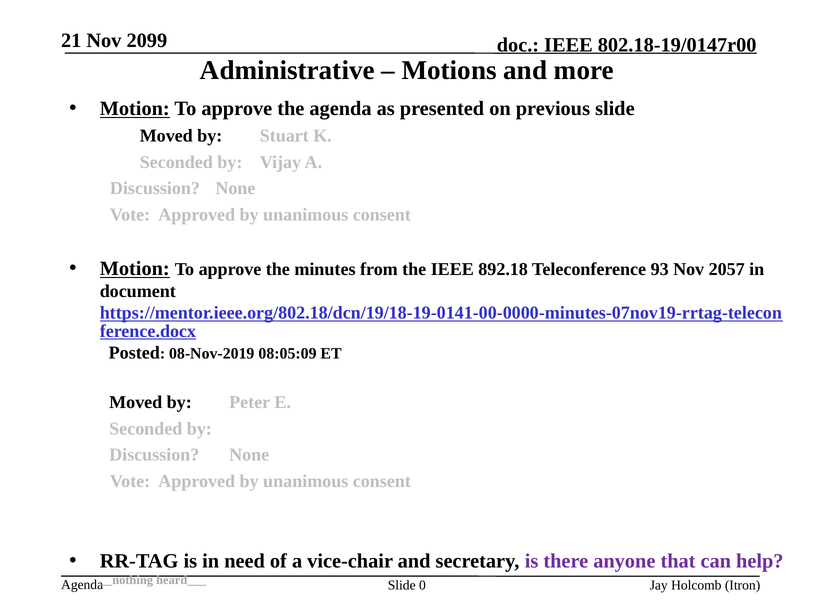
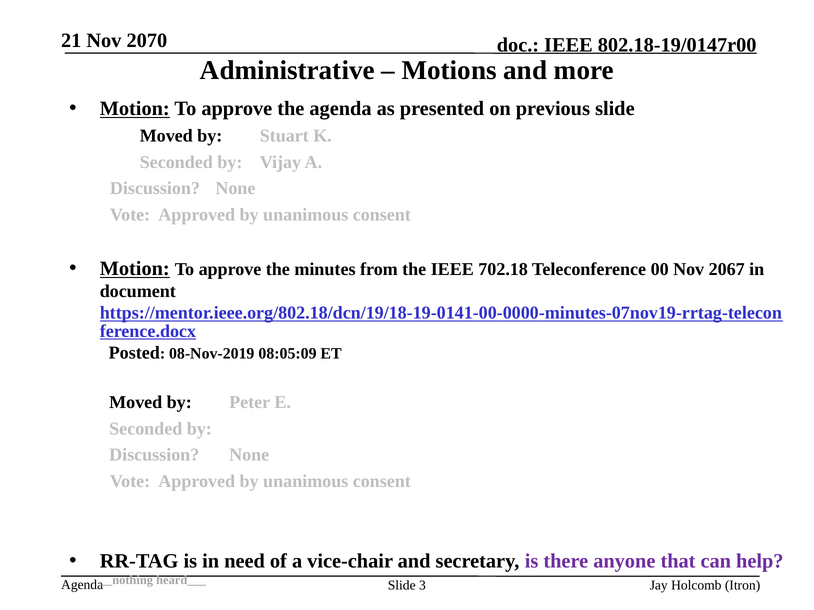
2099: 2099 -> 2070 (147, 41)
892.18: 892.18 -> 702.18 (503, 269)
93: 93 -> 00 (660, 269)
2057: 2057 -> 2067 (727, 269)
0: 0 -> 3 (422, 586)
